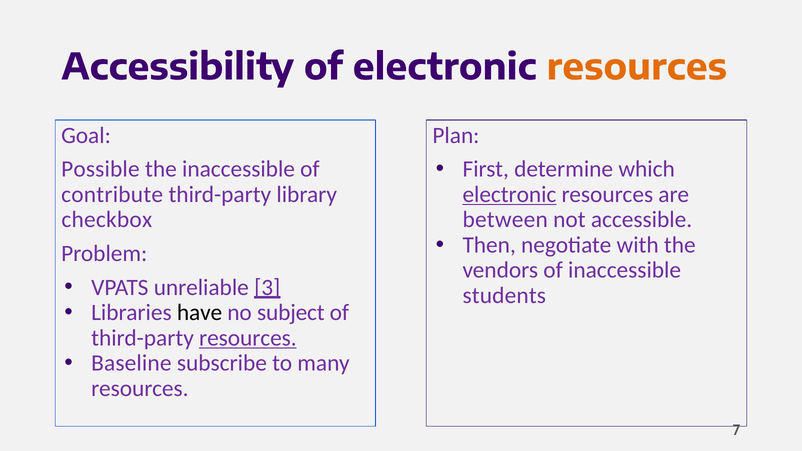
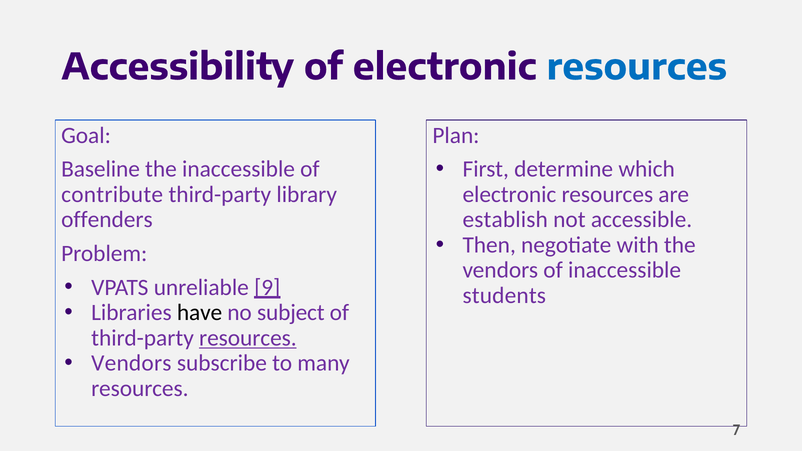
resources colour: orange -> blue (637, 67)
Possible: Possible -> Baseline (101, 169)
electronic underline: present -> none (509, 194)
checkbox: checkbox -> offenders (107, 220)
between: between -> establish (505, 220)
3: 3 -> 9 (267, 287)
Baseline: Baseline -> Vendors (131, 363)
